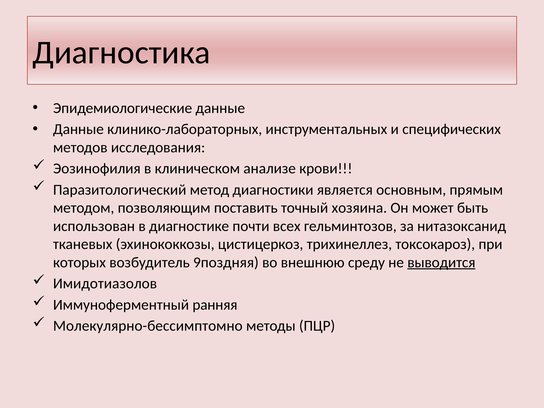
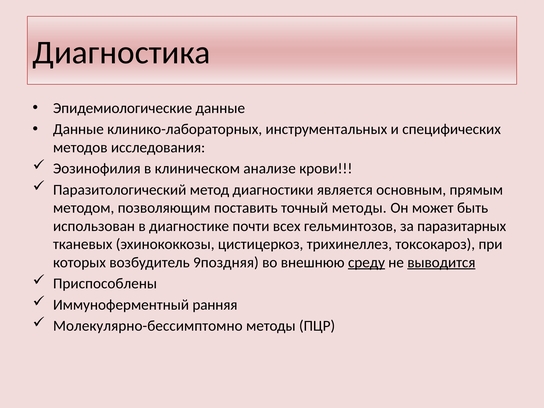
точный хозяина: хозяина -> методы (359, 208)
нитазоксанид: нитазоксанид -> паразитарных (462, 226)
среду underline: none -> present (367, 262)
Имидотиазолов: Имидотиазолов -> Приспособлены (105, 284)
